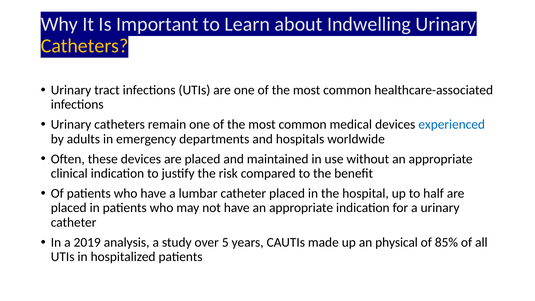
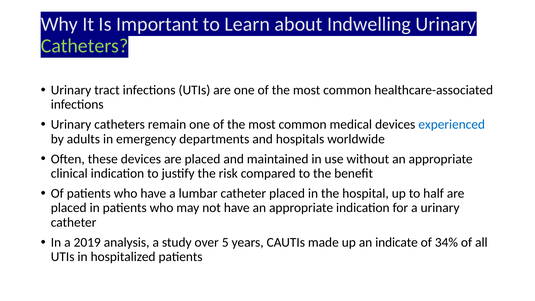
Catheters colour: yellow -> light green (85, 46)
physical: physical -> indicate (397, 242)
85%: 85% -> 34% (446, 242)
